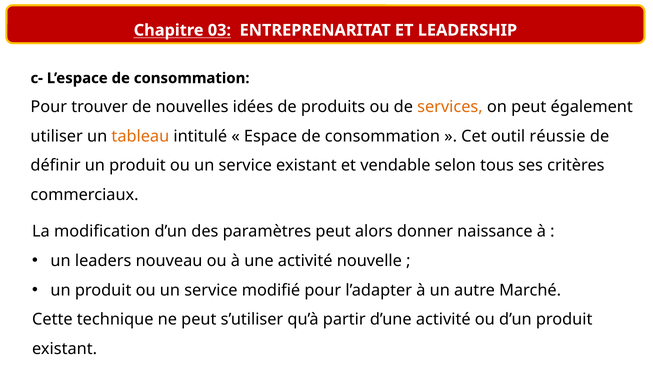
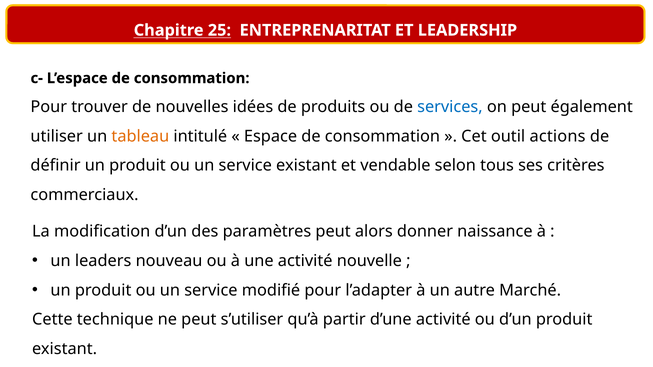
03: 03 -> 25 (219, 30)
services colour: orange -> blue (450, 107)
réussie: réussie -> actions (558, 136)
